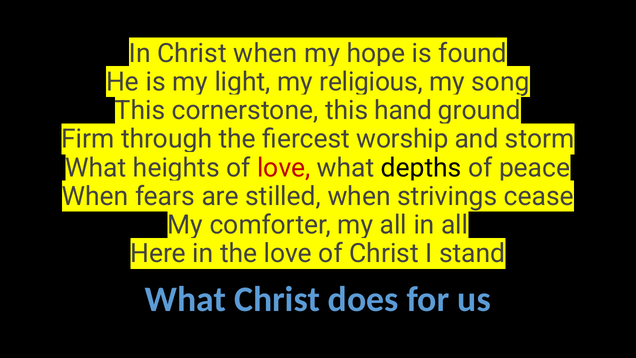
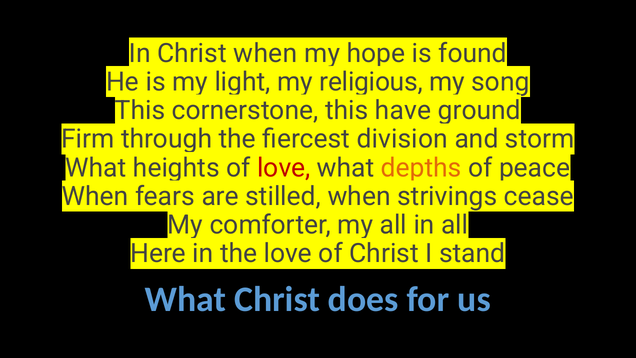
hand: hand -> have (403, 110)
worship: worship -> division (402, 139)
depths colour: black -> orange (421, 168)
